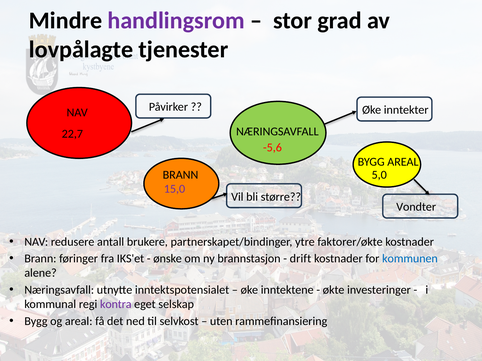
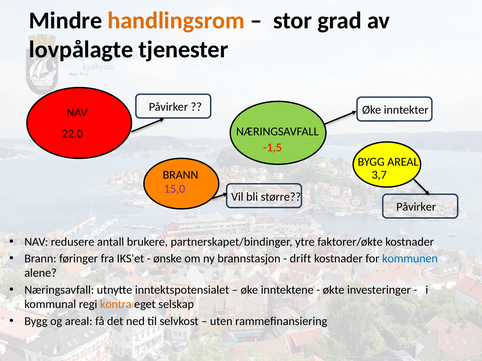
handlingsrom colour: purple -> orange (176, 21)
22,7: 22,7 -> 22,0 (72, 134)
-5,6: -5,6 -> -1,5 (272, 148)
5,0: 5,0 -> 3,7 (379, 175)
Vondter: Vondter -> Påvirker (416, 207)
kontra colour: purple -> orange (116, 305)
